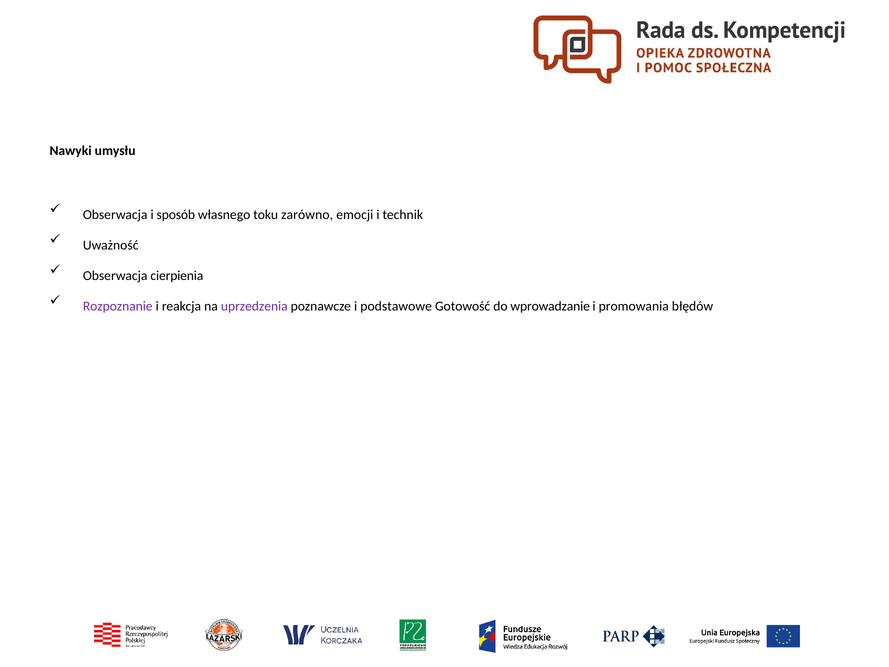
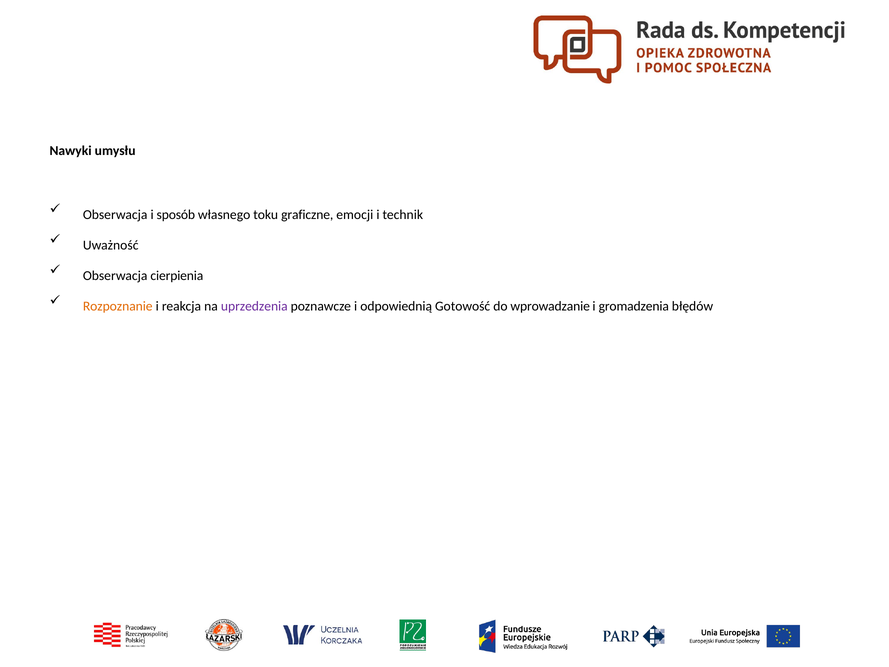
zarówno: zarówno -> graficzne (307, 215)
Rozpoznanie colour: purple -> orange (118, 306)
podstawowe: podstawowe -> odpowiednią (396, 306)
promowania: promowania -> gromadzenia (634, 306)
